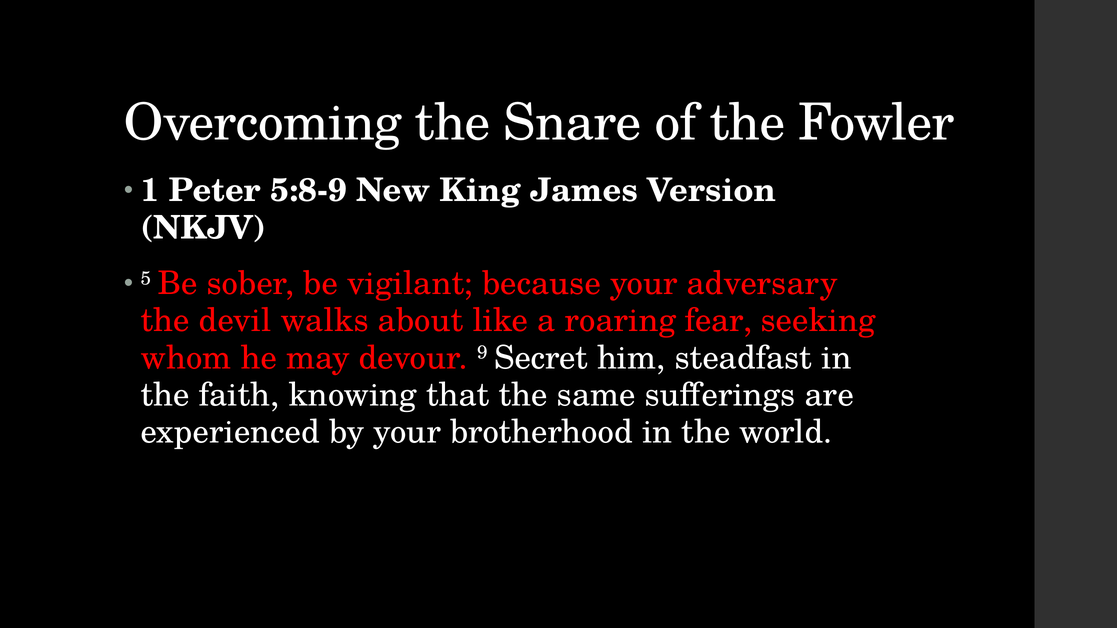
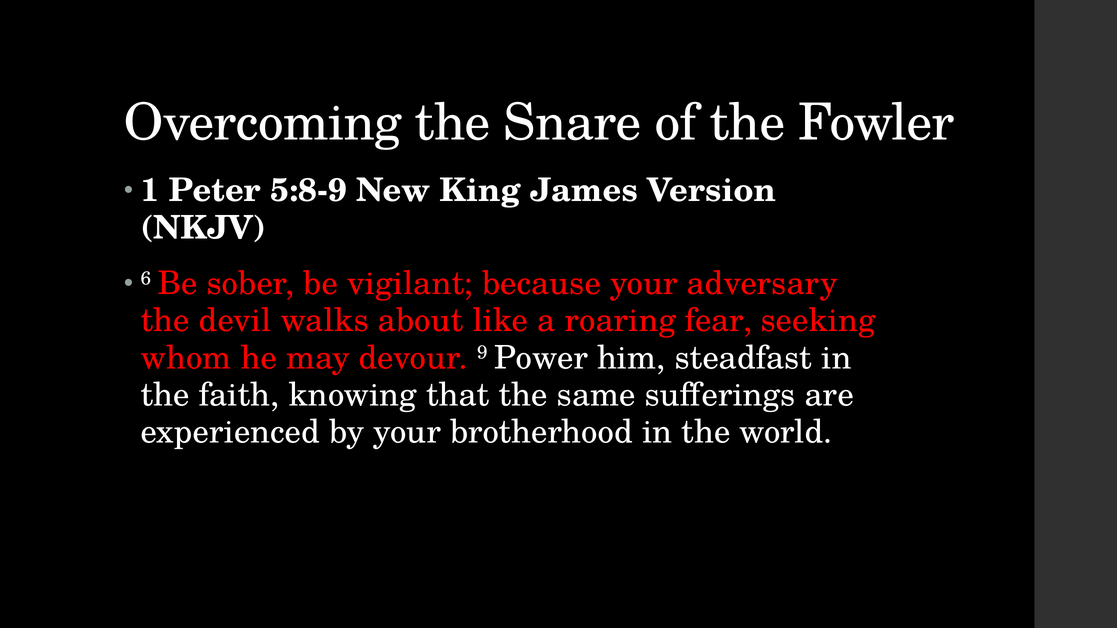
5: 5 -> 6 (146, 278)
Secret: Secret -> Power (541, 358)
